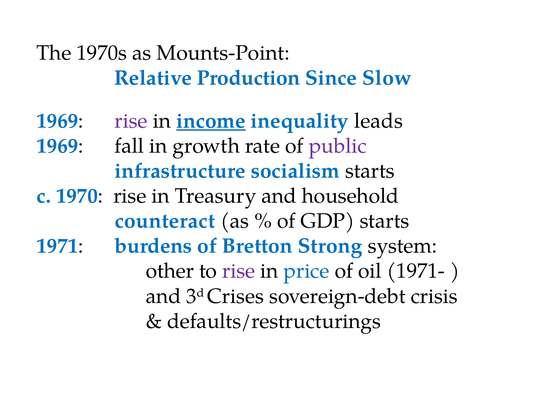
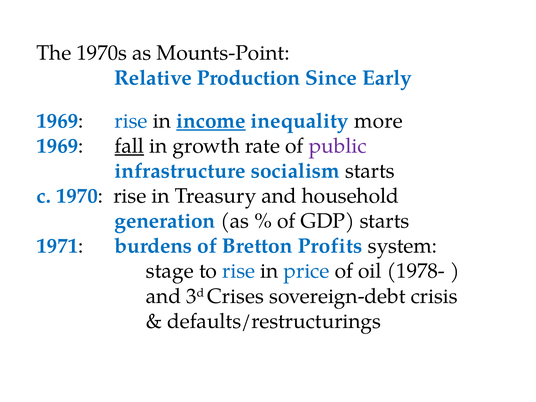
Slow: Slow -> Early (387, 78)
rise colour: purple -> blue (131, 121)
leads: leads -> more (379, 121)
fall underline: none -> present (129, 146)
counteract: counteract -> generation (165, 221)
Strong: Strong -> Profits (330, 246)
other: other -> stage (170, 271)
rise colour: purple -> blue (239, 271)
1971-: 1971- -> 1978- (416, 271)
